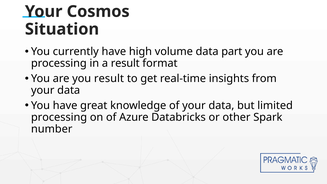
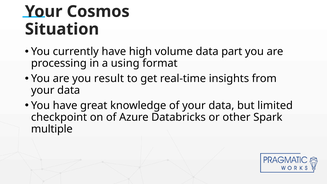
a result: result -> using (125, 63)
processing: processing -> checkpoint (59, 117)
number: number -> multiple (52, 129)
